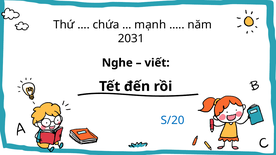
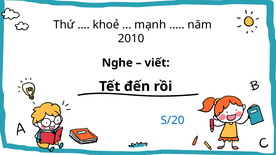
chứa: chứa -> khoẻ (106, 25)
2031: 2031 -> 2010 (131, 39)
